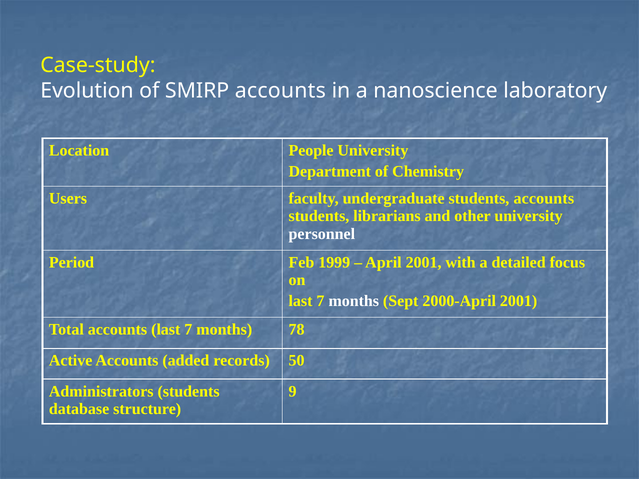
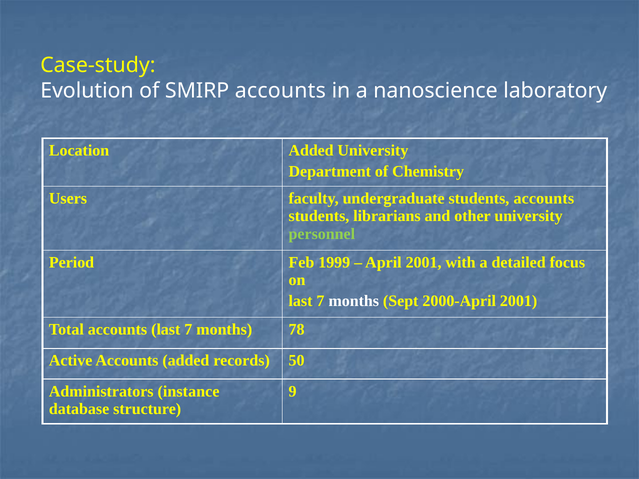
Location People: People -> Added (311, 151)
personnel colour: white -> light green (322, 234)
Administrators students: students -> instance (188, 392)
